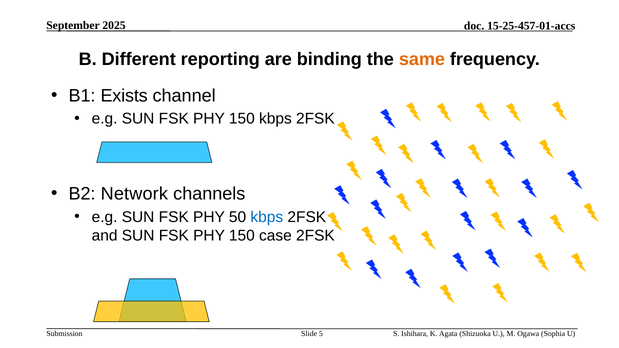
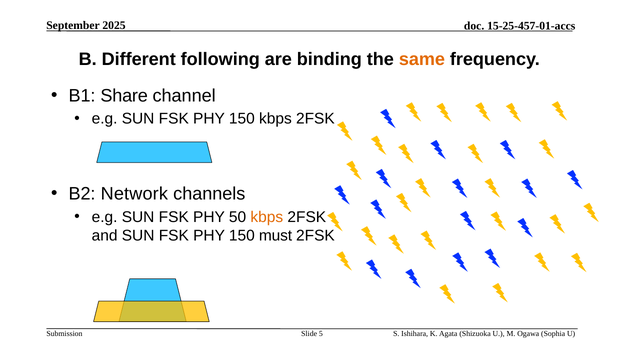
reporting: reporting -> following (220, 59)
Exists: Exists -> Share (124, 96)
kbps colour: blue -> orange (267, 217)
case: case -> must (276, 236)
